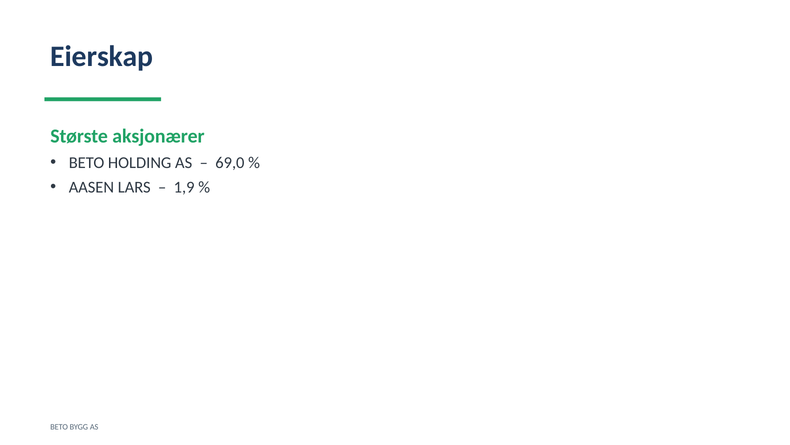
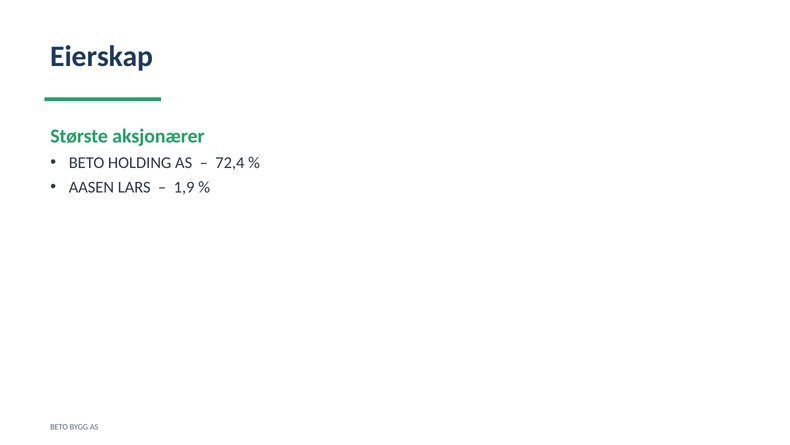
69,0: 69,0 -> 72,4 (230, 162)
